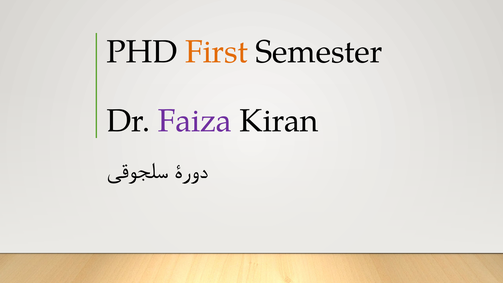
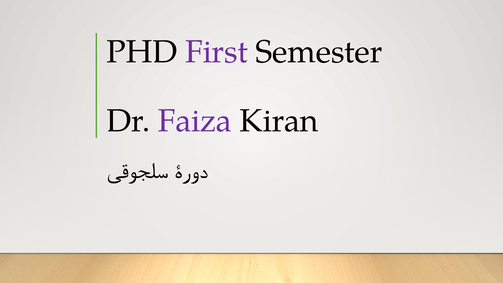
First colour: orange -> purple (216, 52)
